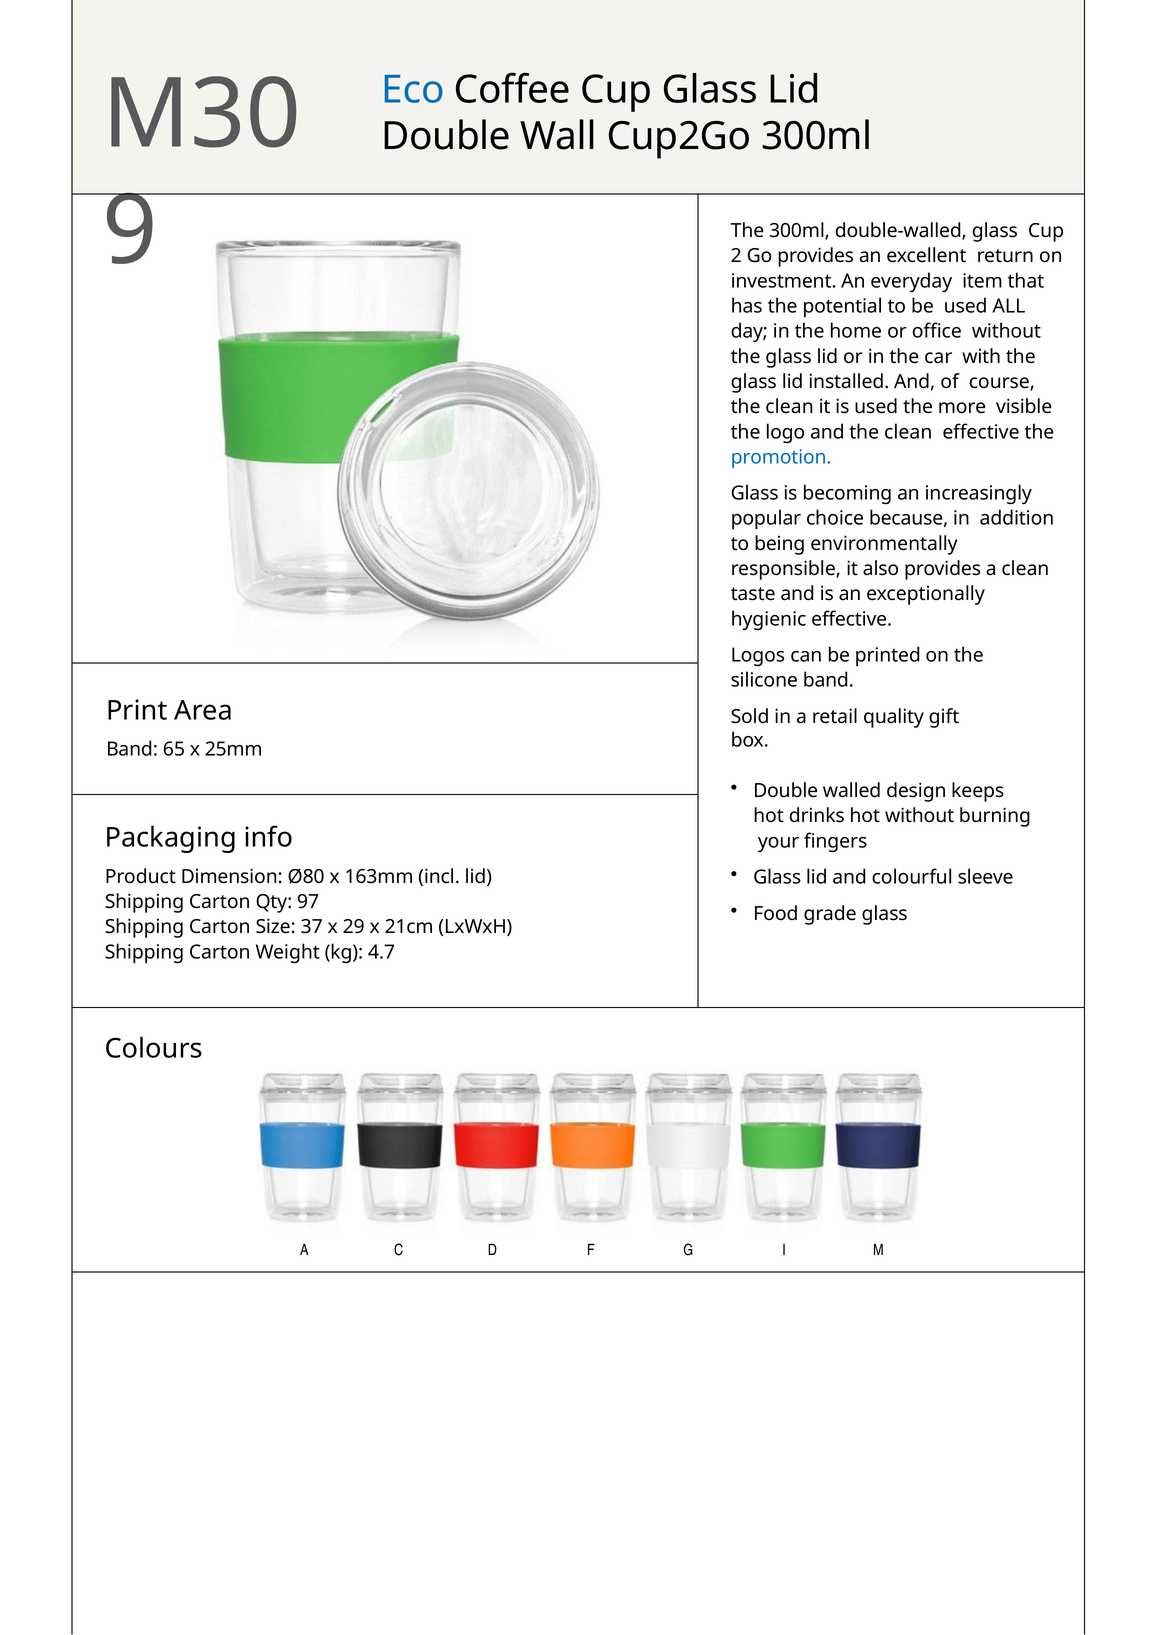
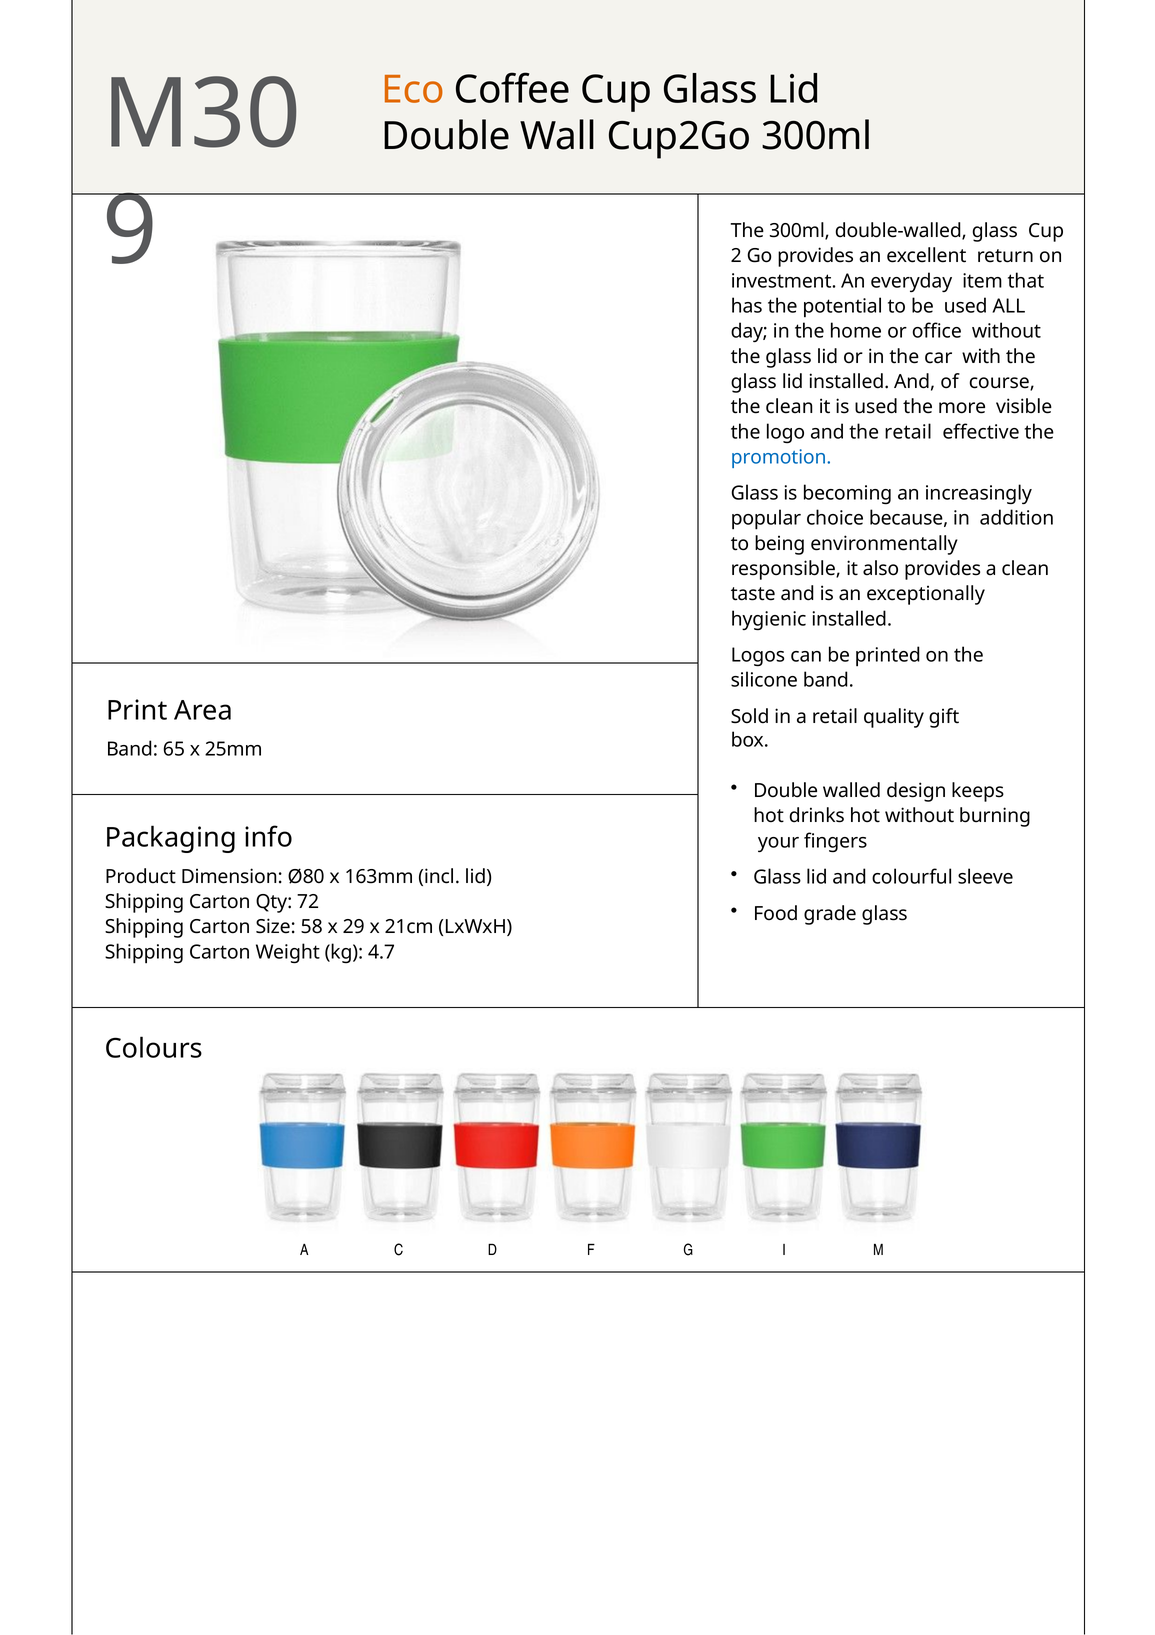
Eco colour: blue -> orange (413, 90)
and the clean: clean -> retail (908, 432)
hygienic effective: effective -> installed (852, 619)
97: 97 -> 72 (308, 902)
37: 37 -> 58 (312, 927)
